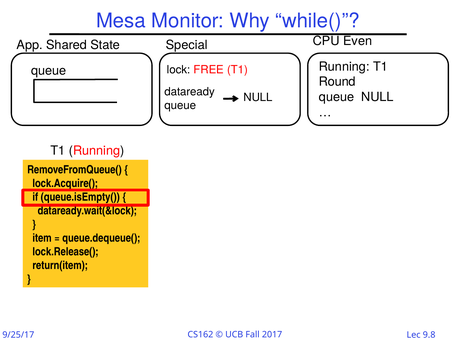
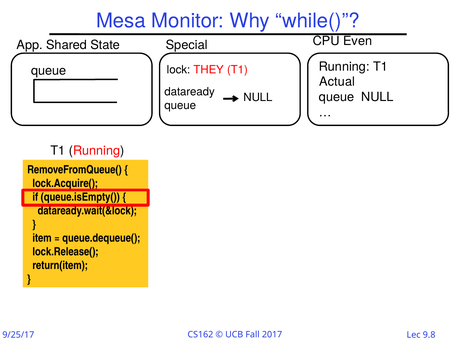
FREE: FREE -> THEY (209, 70)
Round: Round -> Actual (337, 82)
